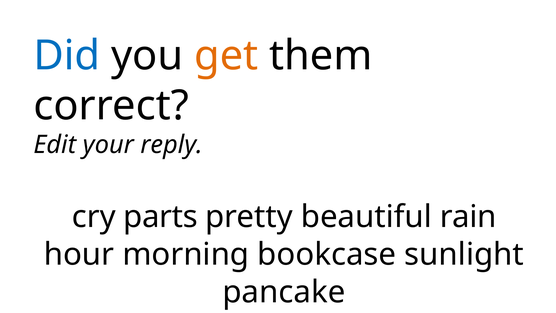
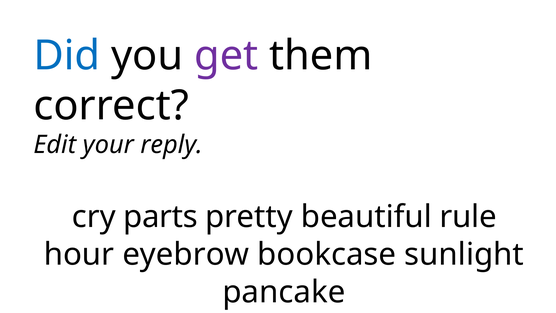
get colour: orange -> purple (226, 56)
rain: rain -> rule (468, 217)
morning: morning -> eyebrow (186, 254)
